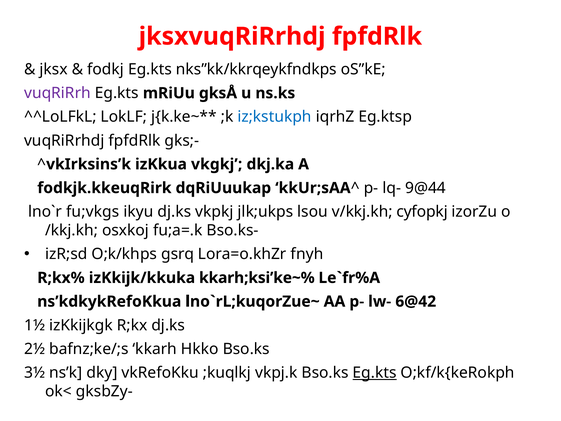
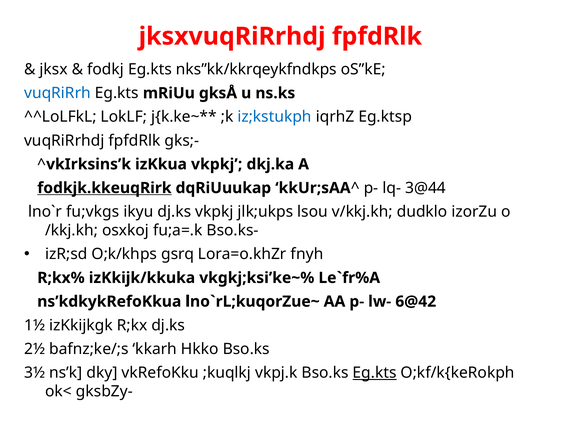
vuqRiRrh colour: purple -> blue (57, 93)
izKkua vkgkj: vkgkj -> vkpkj (217, 164)
fodkjk.kkeuqRirk underline: none -> present (104, 188)
9@44: 9@44 -> 3@44 (425, 188)
cyfopkj: cyfopkj -> dudklo (422, 212)
kkarh;ksi’ke~%: kkarh;ksi’ke~% -> vkgkj;ksi’ke~% (257, 278)
